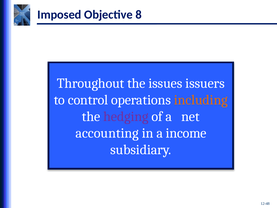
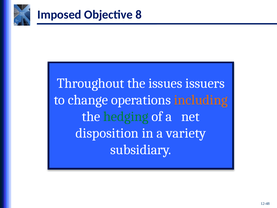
control: control -> change (88, 100)
hedging colour: purple -> green (126, 116)
accounting: accounting -> disposition (107, 133)
income: income -> variety (186, 133)
